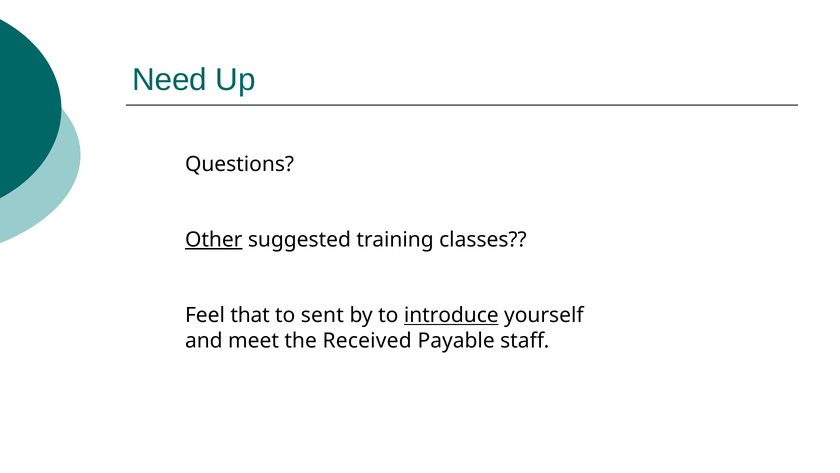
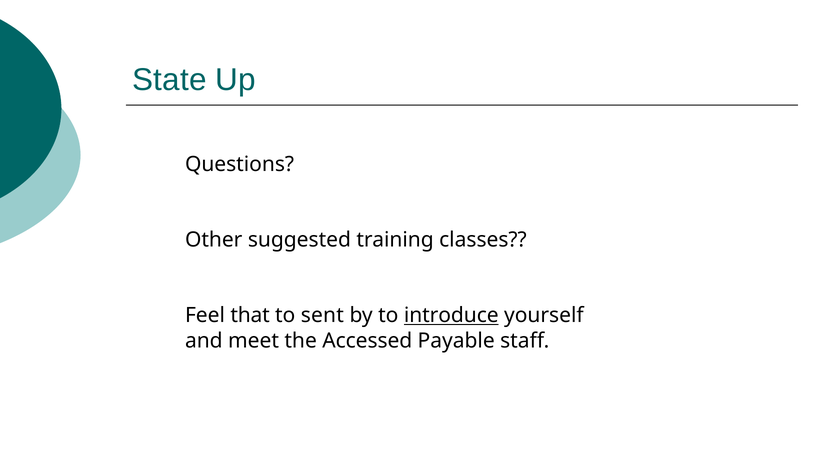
Need: Need -> State (169, 80)
Other underline: present -> none (214, 240)
Received: Received -> Accessed (367, 340)
